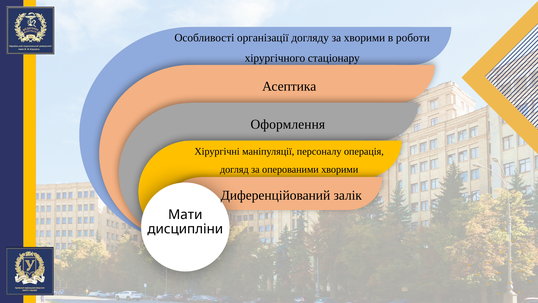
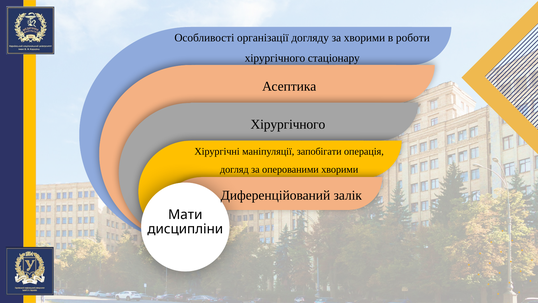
Оформлення: Оформлення -> Хірургічного (288, 124)
персоналу: персоналу -> запобігати (319, 151)
